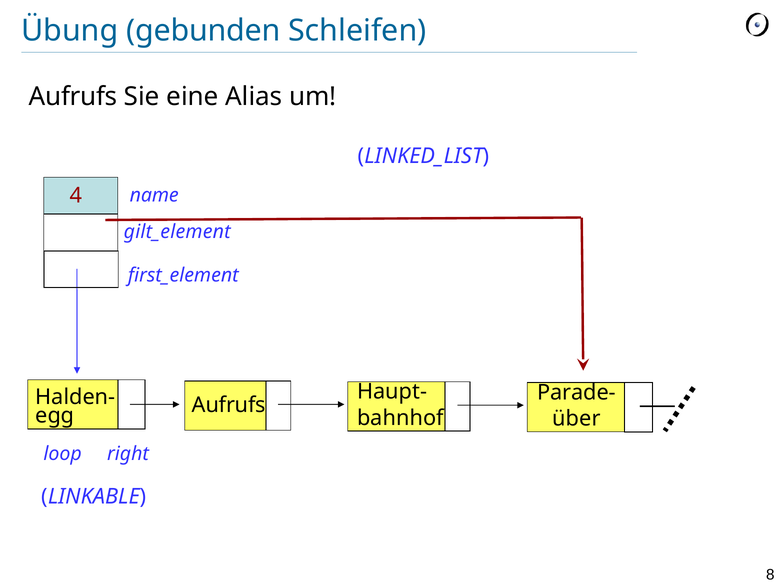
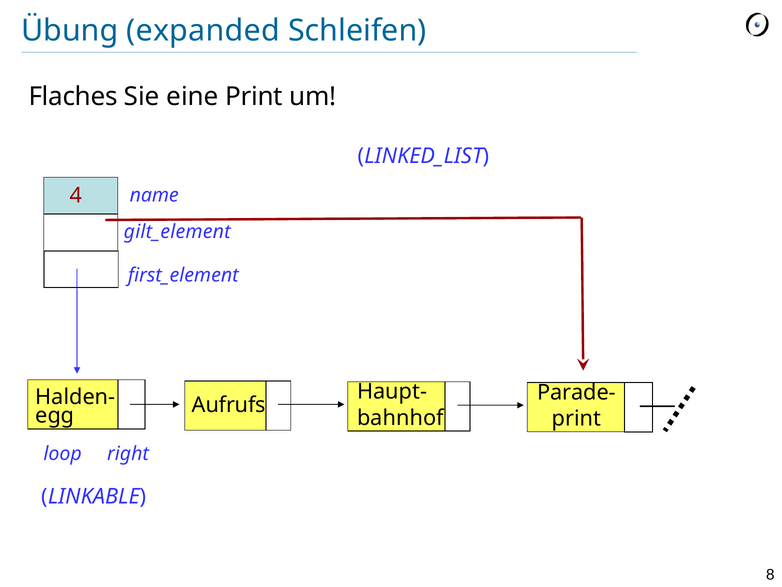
gebunden: gebunden -> expanded (203, 31)
Aufrufs: Aufrufs -> Flaches (73, 96)
eine Alias: Alias -> Print (254, 96)
über: über -> print (576, 418)
